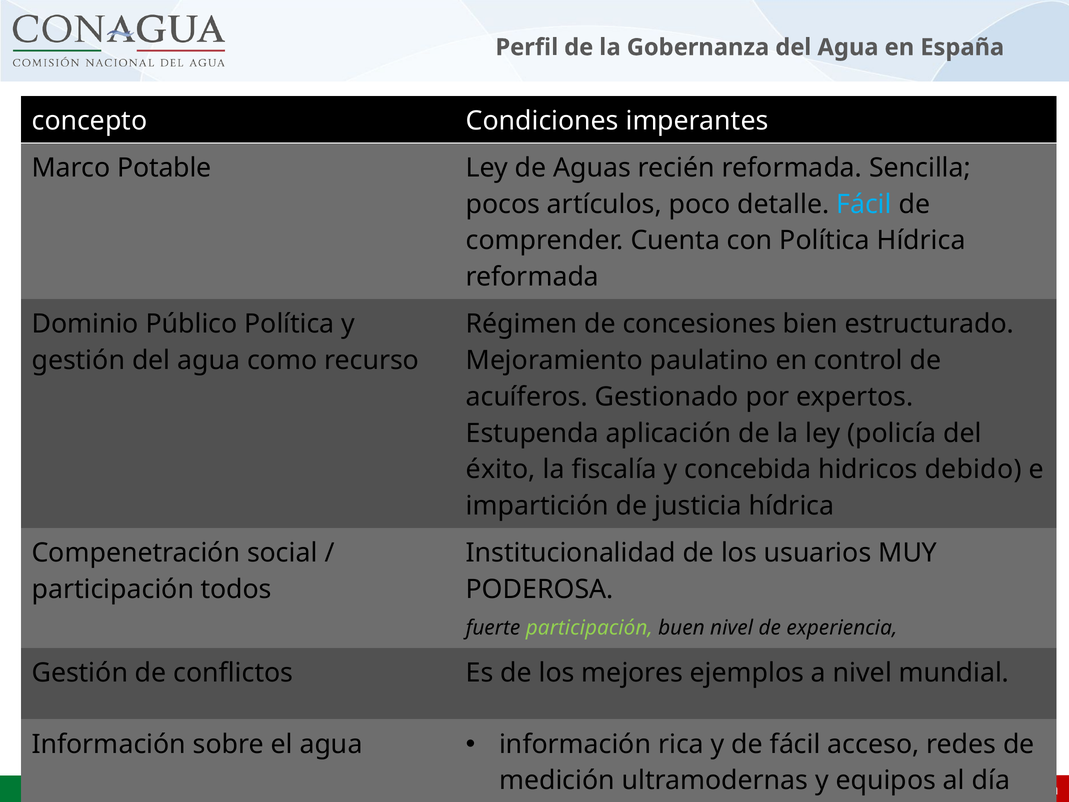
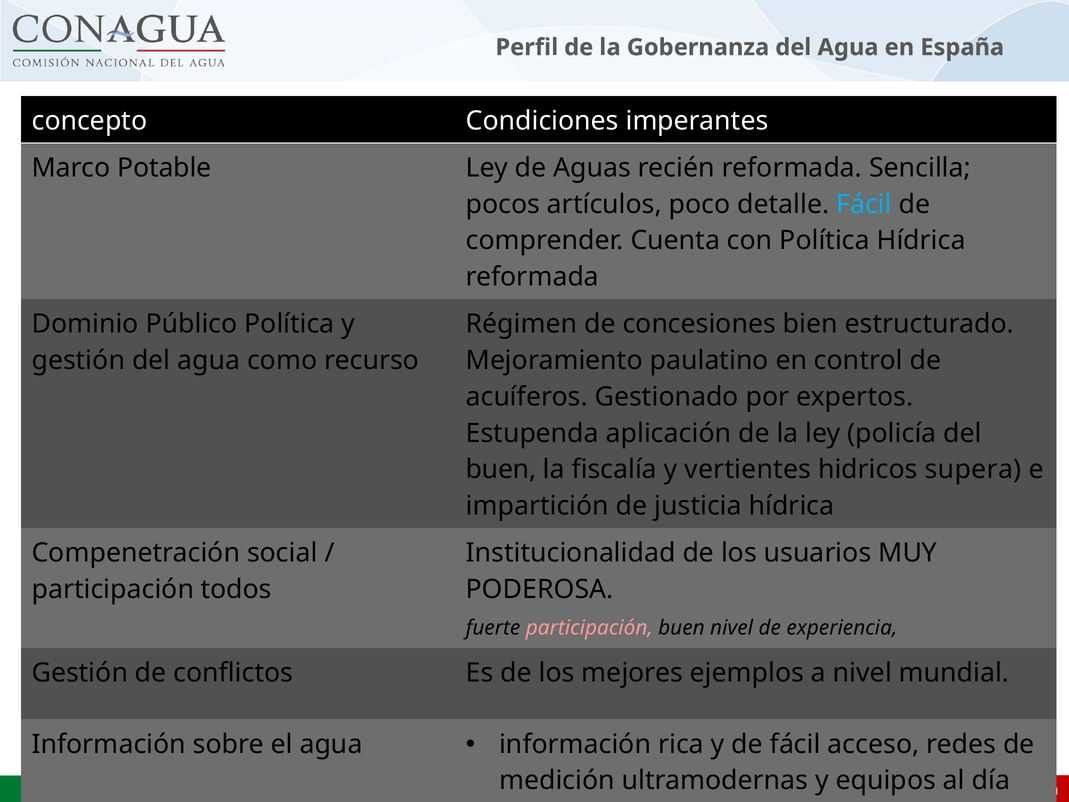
éxito: éxito -> buen (501, 469)
concebida: concebida -> vertientes (748, 469)
debido: debido -> supera (973, 469)
participación colour: light green -> pink (589, 628)
